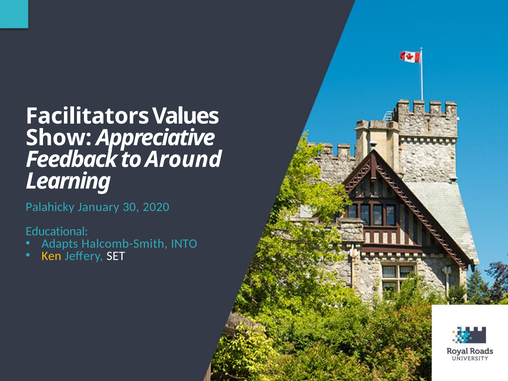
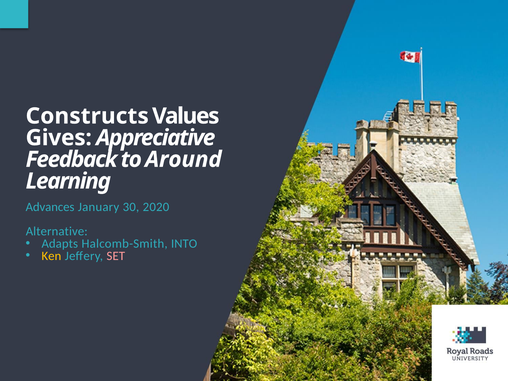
Facilitators: Facilitators -> Constructs (87, 116)
Show: Show -> Gives (59, 138)
Palahicky: Palahicky -> Advances (50, 207)
Educational: Educational -> Alternative (57, 231)
SET colour: white -> pink (116, 256)
